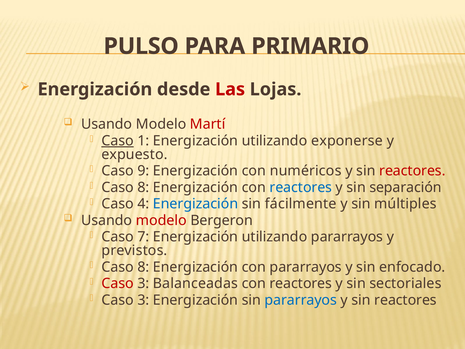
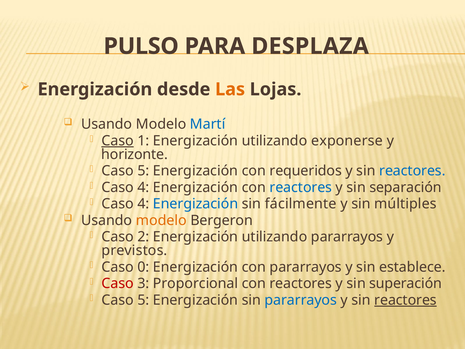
PRIMARIO: PRIMARIO -> DESPLAZA (310, 46)
Las colour: red -> orange (230, 89)
Martí colour: red -> blue (208, 124)
expuesto: expuesto -> horizonte (135, 154)
9: 9 -> 5 (143, 171)
numéricos: numéricos -> requeridos (306, 171)
reactores colour: red -> blue (412, 171)
8: 8 -> 4 (143, 187)
modelo colour: red -> orange (161, 220)
7: 7 -> 2 (143, 237)
8: 8 -> 0 (143, 267)
enfocado: enfocado -> establece (412, 267)
Balanceadas: Balanceadas -> Proporcional (196, 283)
sectoriales: sectoriales -> superación (406, 283)
3: 3 -> 5 (143, 300)
reactores underline: none -> present (406, 300)
